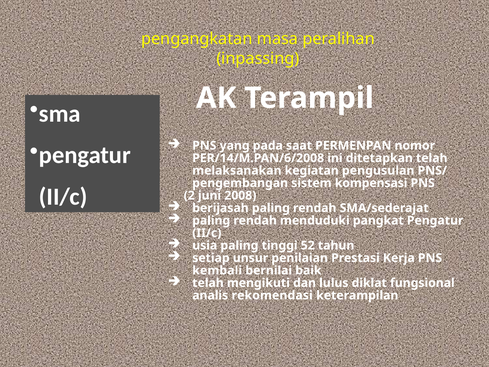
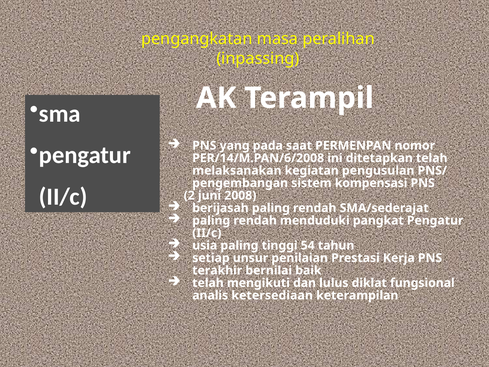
52: 52 -> 54 (308, 245)
kembali: kembali -> terakhir (217, 270)
rekomendasi: rekomendasi -> ketersediaan (272, 295)
